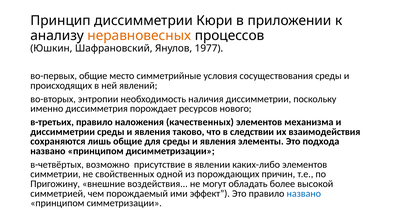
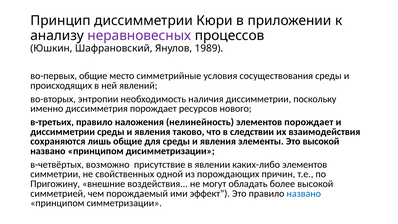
неравновесных colour: orange -> purple (139, 35)
1977: 1977 -> 1989 (209, 48)
качественных: качественных -> нелинейность (200, 122)
элементов механизма: механизма -> порождает (309, 122)
Это подхода: подхода -> высокой (321, 141)
